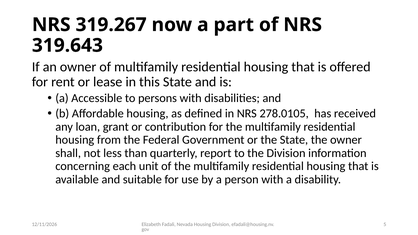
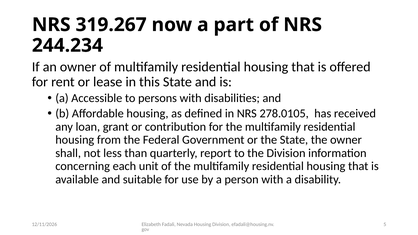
319.643: 319.643 -> 244.234 (67, 45)
